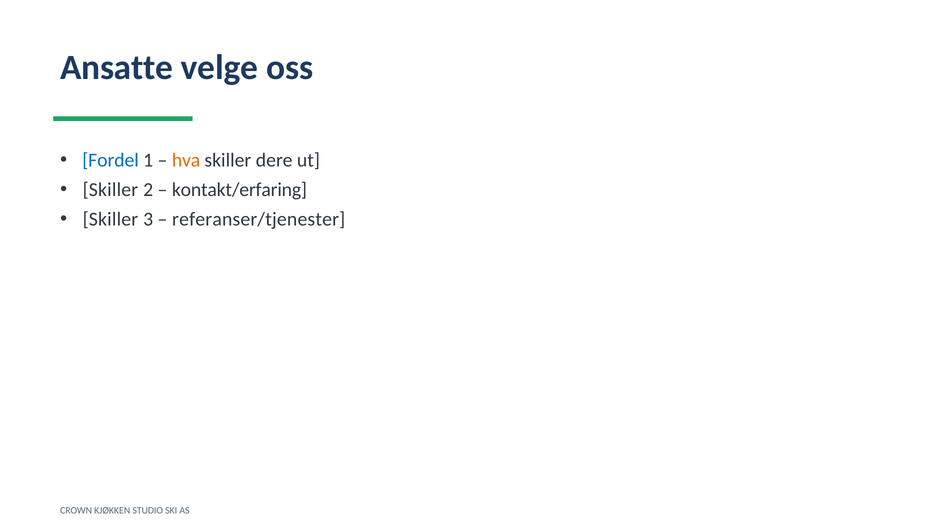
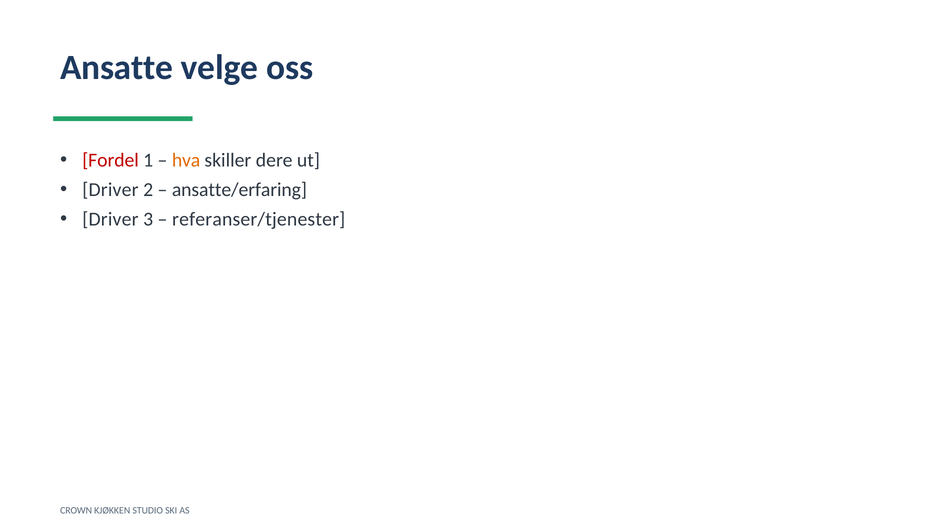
Fordel colour: blue -> red (111, 160)
Skiller: Skiller -> Driver (110, 190)
kontakt/erfaring: kontakt/erfaring -> ansatte/erfaring (239, 190)
Skiller: Skiller -> Driver (110, 219)
